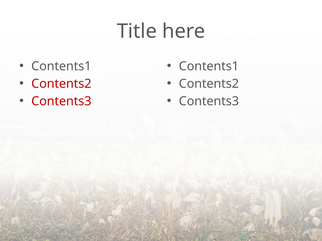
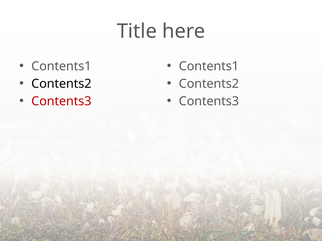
Contents2 colour: red -> black (61, 84)
